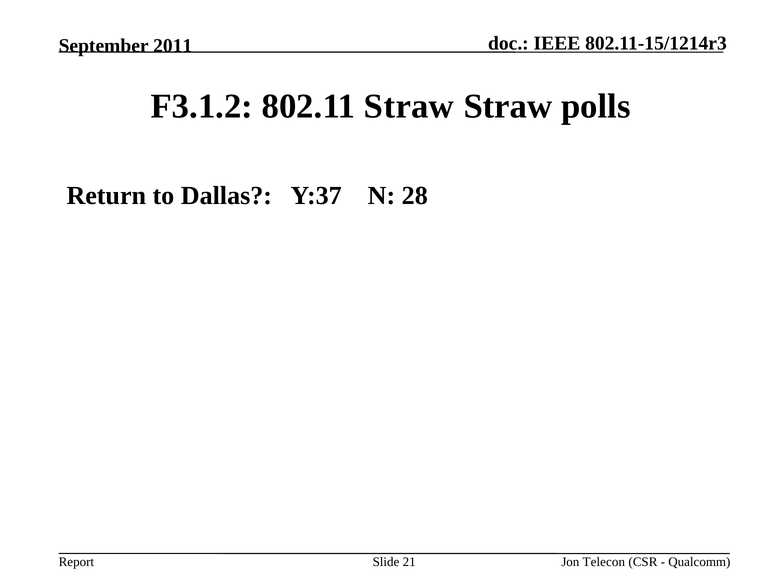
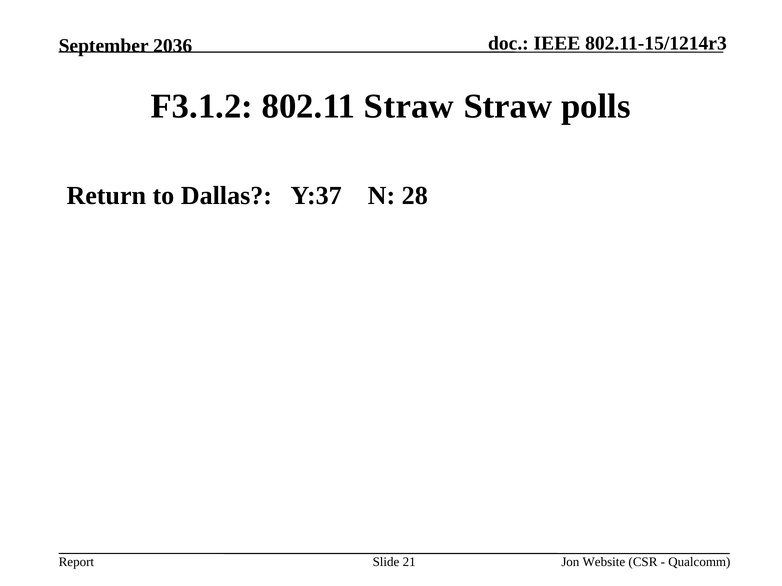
2011: 2011 -> 2036 (173, 46)
Telecon: Telecon -> Website (604, 562)
